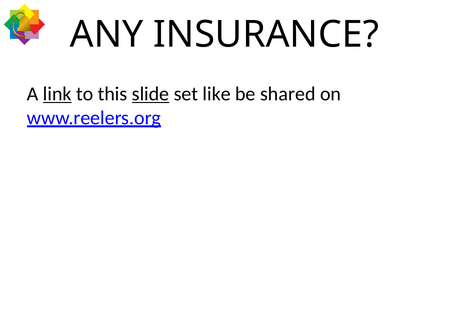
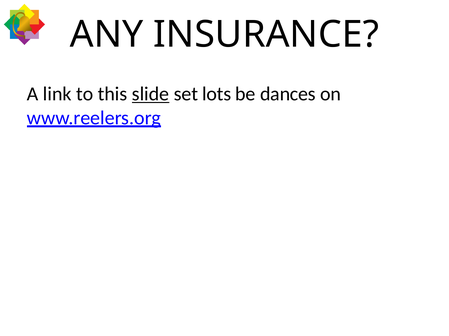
link underline: present -> none (57, 94)
like: like -> lots (217, 94)
shared: shared -> dances (288, 94)
